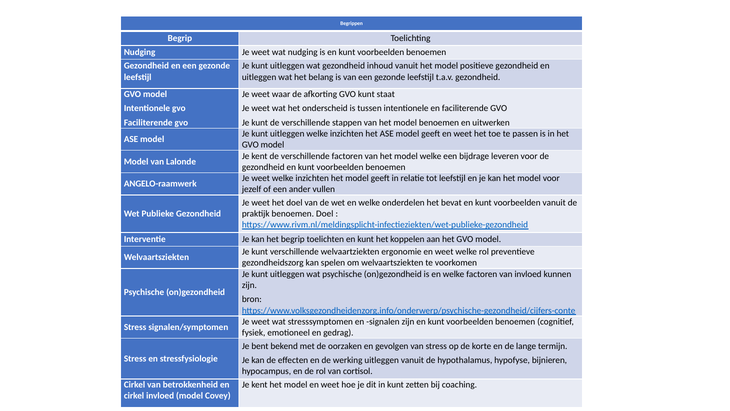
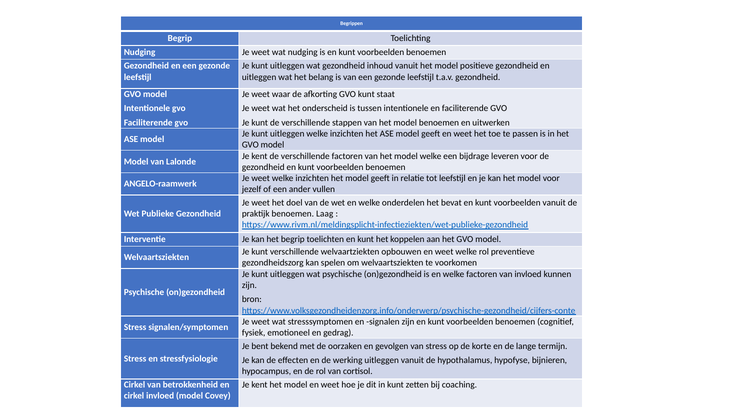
benoemen Doel: Doel -> Laag (325, 214)
ergonomie: ergonomie -> opbouwen (401, 252)
